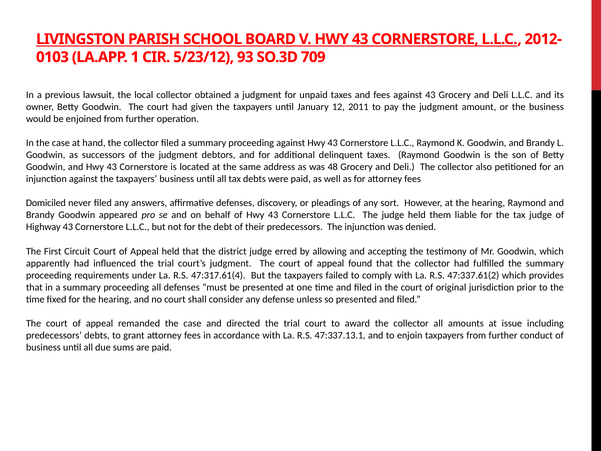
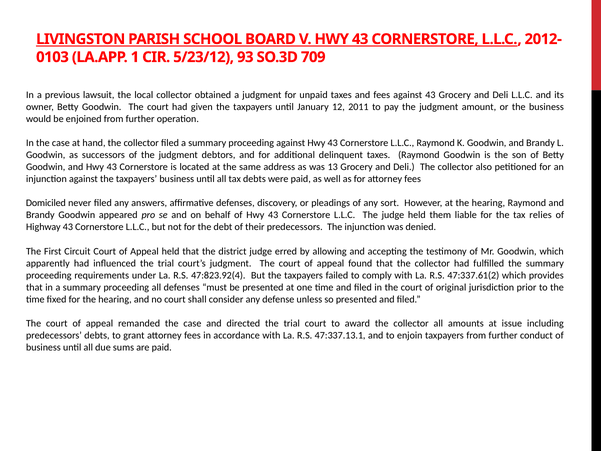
48: 48 -> 13 (333, 167)
tax judge: judge -> relies (541, 215)
47:317.61(4: 47:317.61(4 -> 47:823.92(4 (218, 275)
